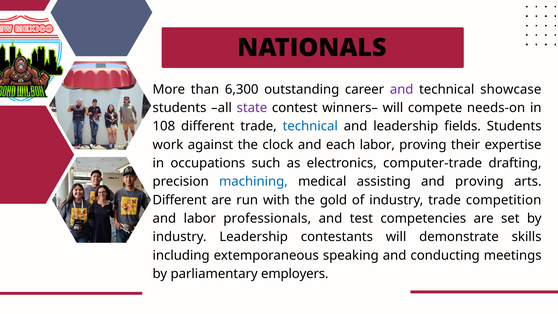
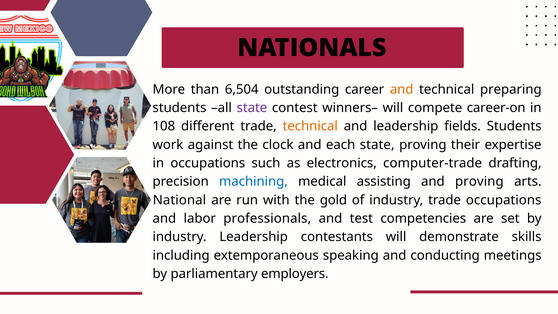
6,300: 6,300 -> 6,504 (242, 89)
and colour: purple -> orange (402, 89)
showcase: showcase -> preparing (511, 89)
needs-on: needs-on -> career-on (496, 108)
technical colour: blue -> orange (310, 126)
each labor: labor -> state (377, 145)
Different: Different -> National (179, 200)
trade competition: competition -> occupations (504, 200)
